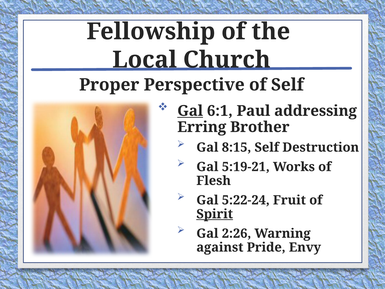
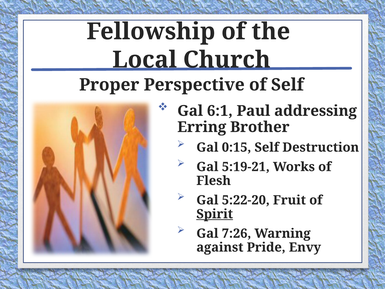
Gal underline: present -> none (190, 111)
8:15: 8:15 -> 0:15 (236, 147)
5:22-24: 5:22-24 -> 5:22-20 (246, 200)
2:26: 2:26 -> 7:26 (236, 233)
